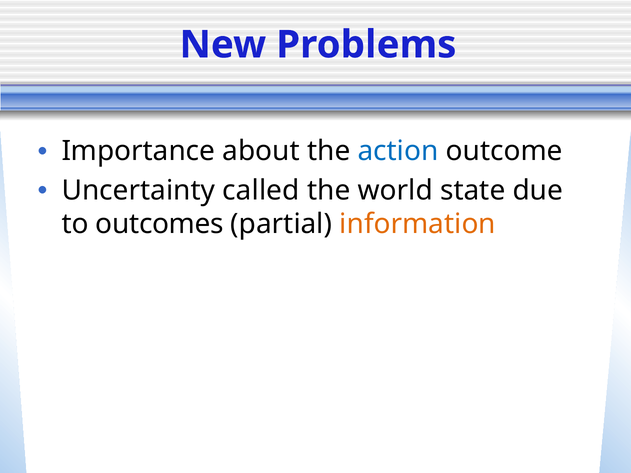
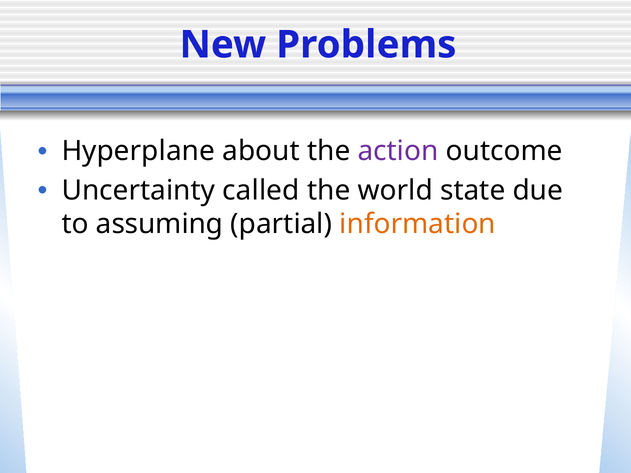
Importance: Importance -> Hyperplane (138, 151)
action colour: blue -> purple (398, 151)
outcomes: outcomes -> assuming (160, 224)
